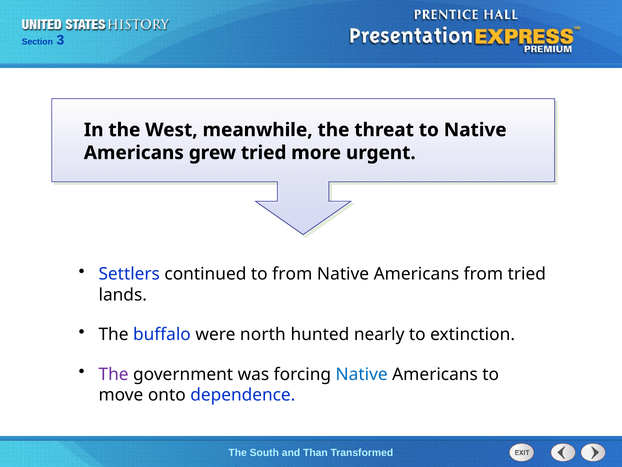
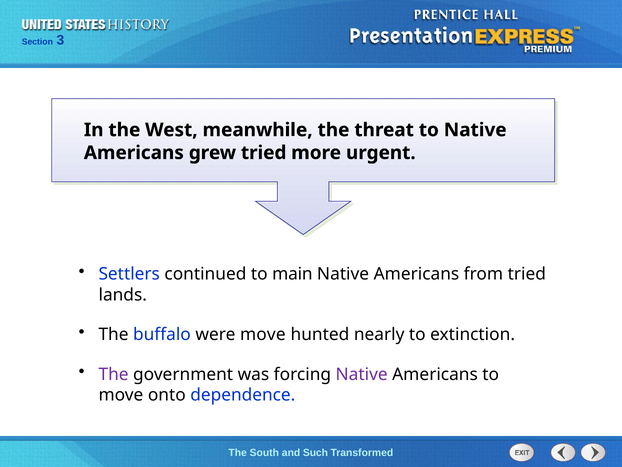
to from: from -> main (292, 274)
were north: north -> move (263, 334)
Native colour: blue -> purple (362, 374)
Than: Than -> Such (315, 453)
